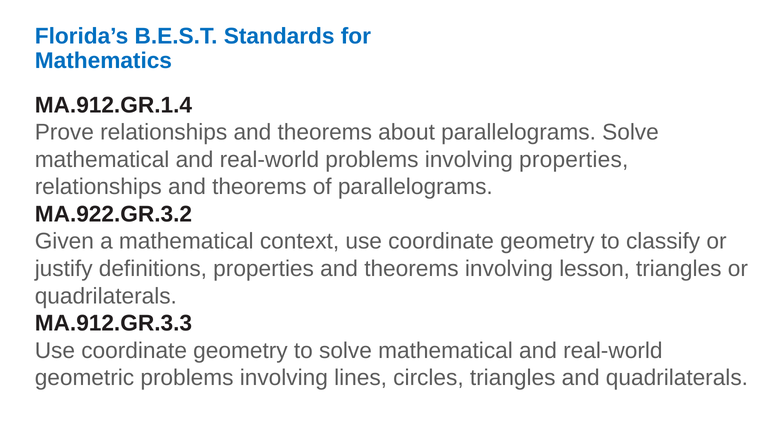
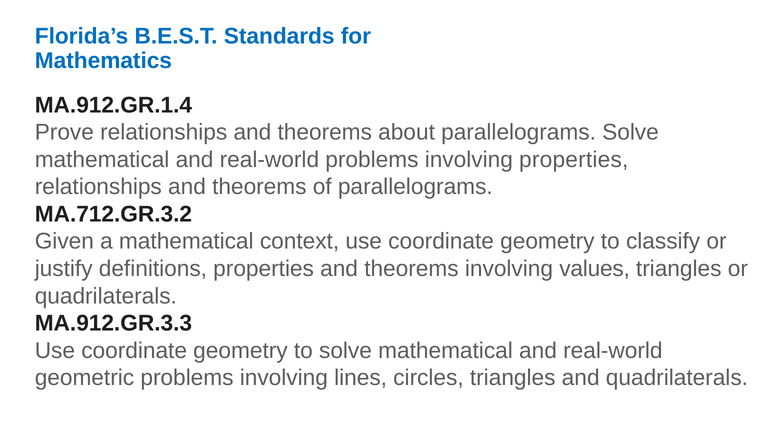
MA.922.GR.3.2: MA.922.GR.3.2 -> MA.712.GR.3.2 (113, 214)
lesson: lesson -> values (595, 269)
